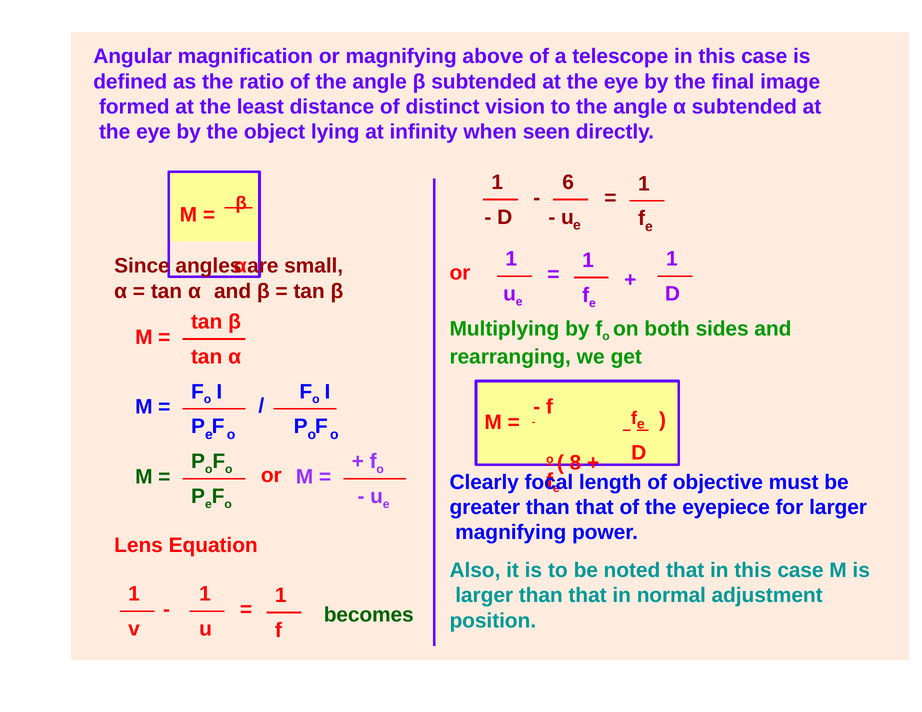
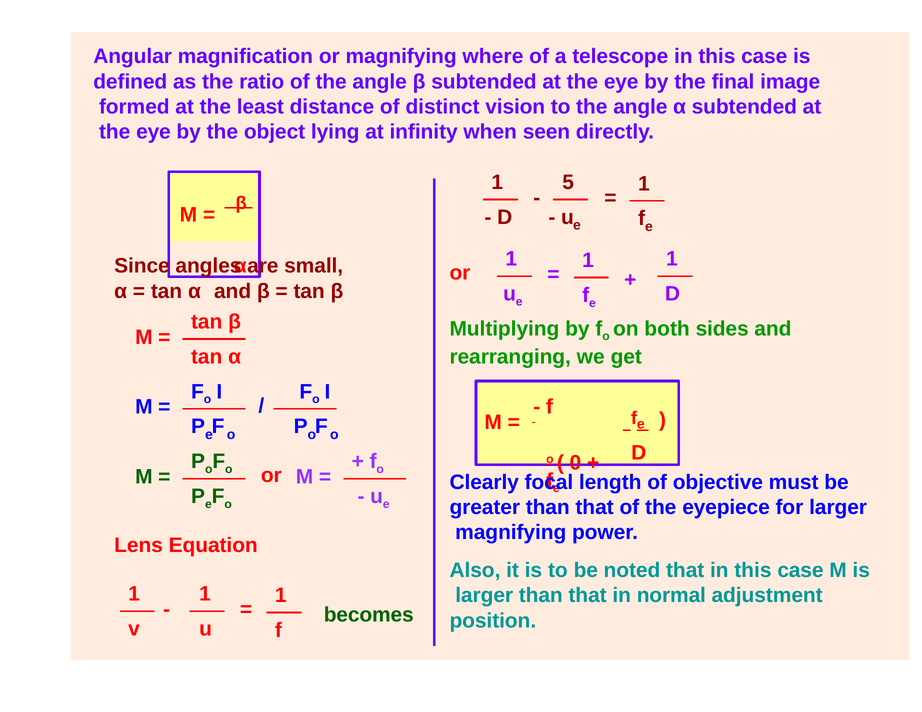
above: above -> where (493, 57)
6: 6 -> 5 (568, 182)
8: 8 -> 0 (575, 463)
